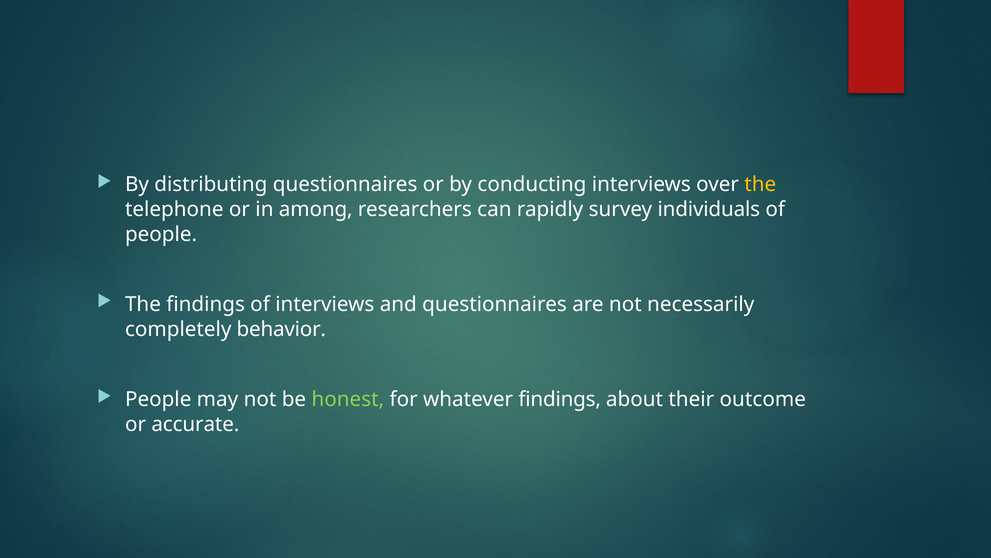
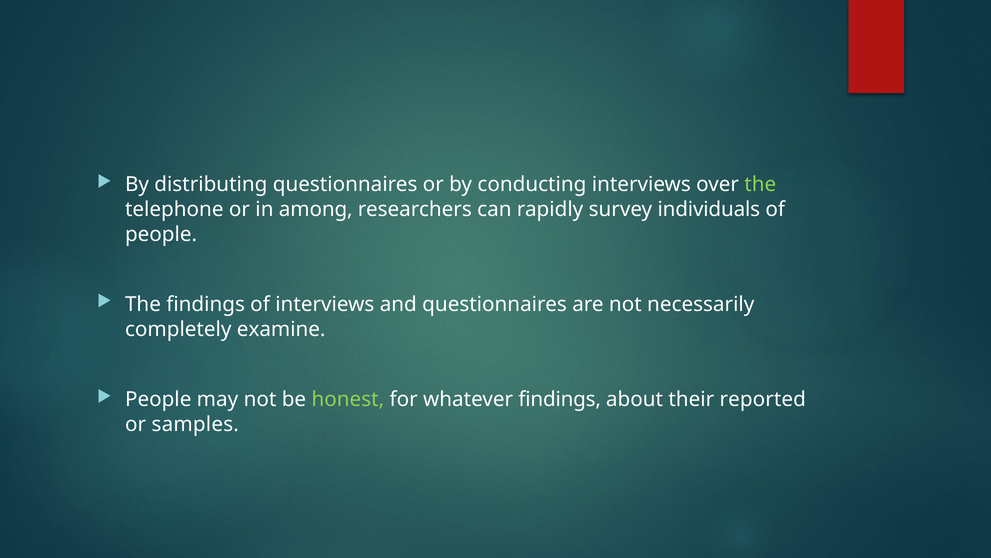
the colour: yellow -> light green (760, 184)
behavior: behavior -> examine (281, 329)
outcome: outcome -> reported (763, 399)
accurate: accurate -> samples (195, 424)
